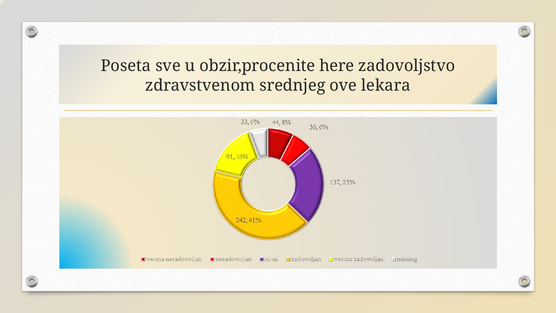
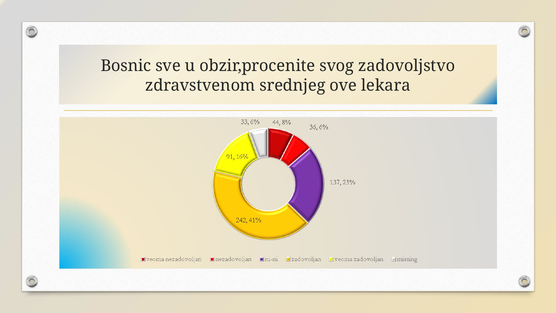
Poseta: Poseta -> Bosnic (126, 66)
here: here -> svog (337, 66)
